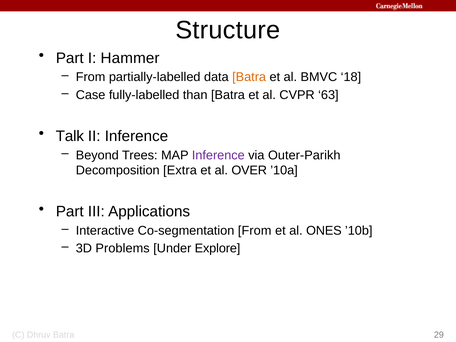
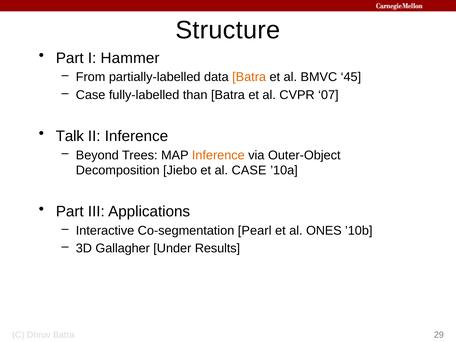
18: 18 -> 45 (351, 77)
63: 63 -> 07 (328, 95)
Inference colour: purple -> orange (218, 155)
Outer-Parikh: Outer-Parikh -> Outer-Object (304, 155)
Extra: Extra -> Jiebo (180, 170)
al OVER: OVER -> CASE (249, 170)
Co-segmentation From: From -> Pearl (255, 231)
Problems: Problems -> Gallagher (123, 248)
Explore: Explore -> Results (217, 248)
